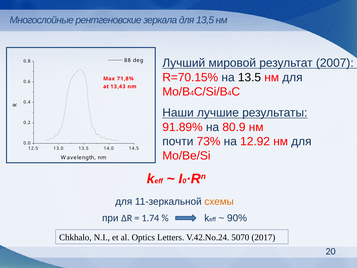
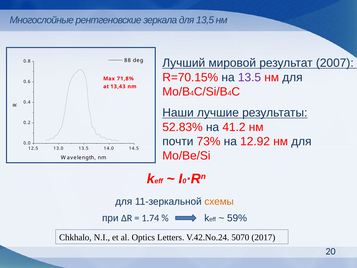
13.5 colour: black -> purple (249, 77)
91.89%: 91.89% -> 52.83% (183, 127)
80.9: 80.9 -> 41.2 (234, 127)
90%: 90% -> 59% (237, 218)
